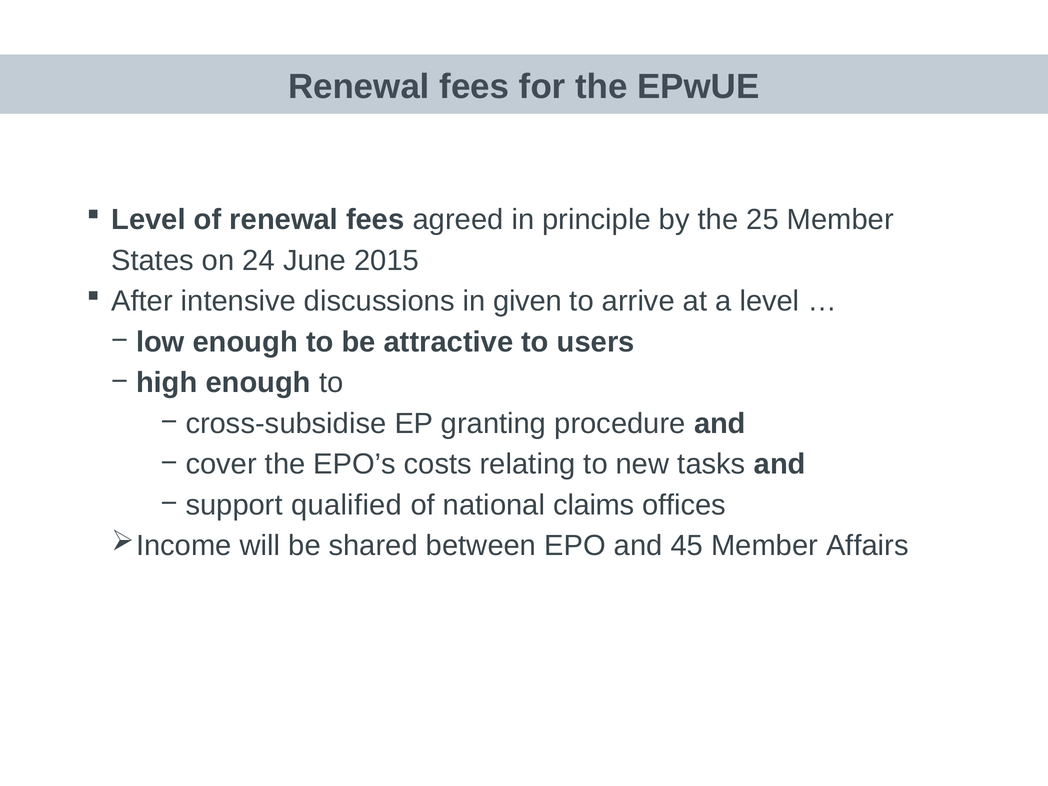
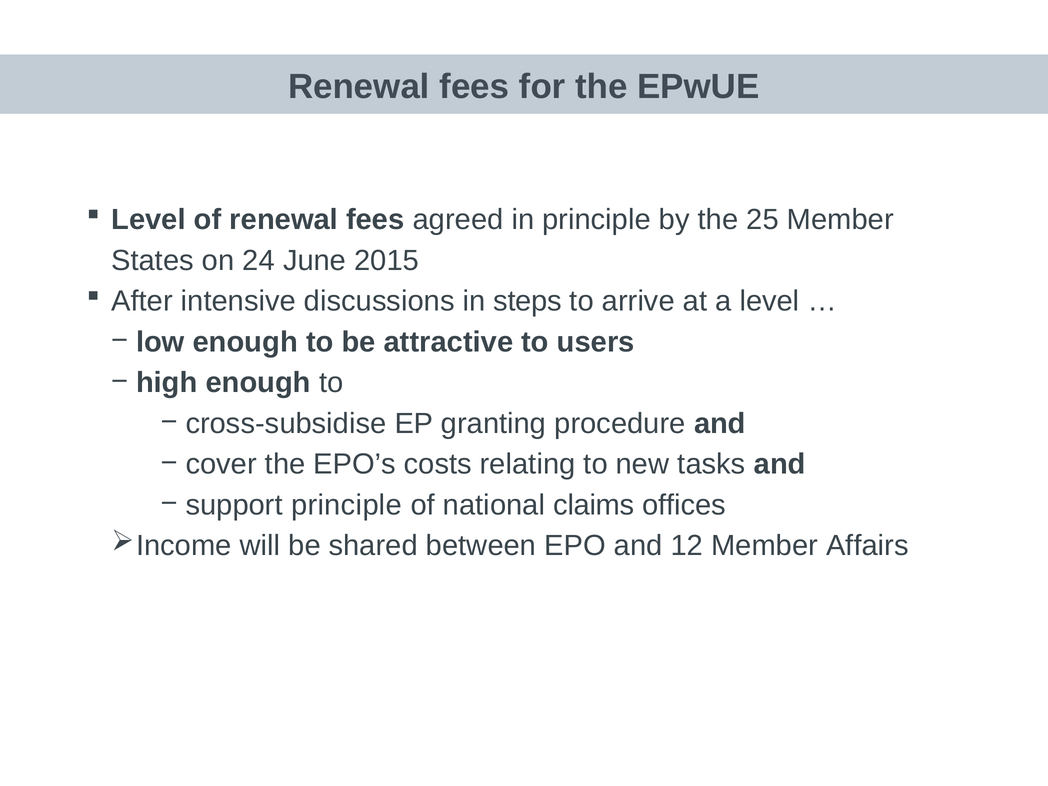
given: given -> steps (528, 301)
support qualified: qualified -> principle (347, 505)
45: 45 -> 12 (687, 546)
